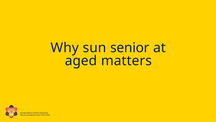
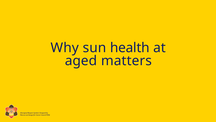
senior: senior -> health (130, 48)
